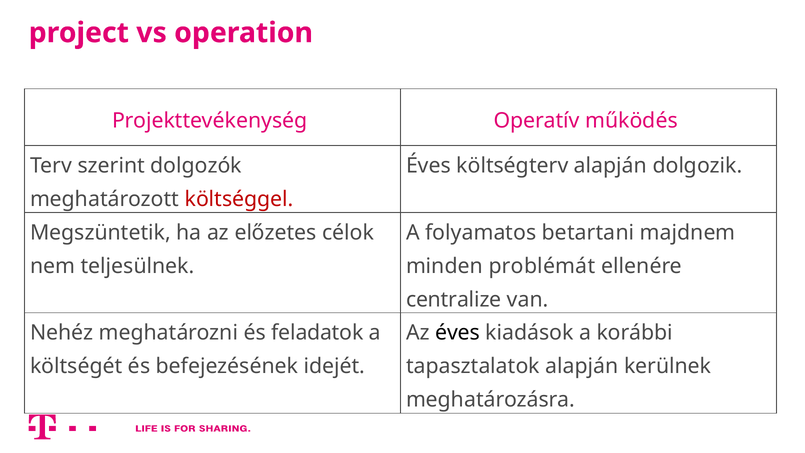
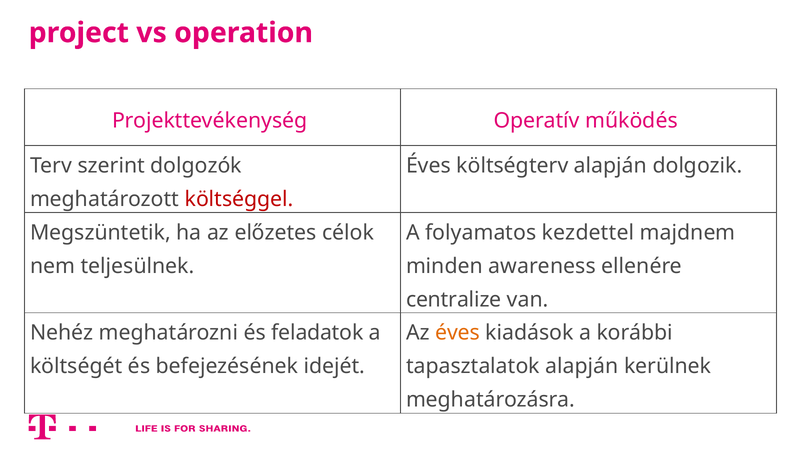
betartani: betartani -> kezdettel (588, 232)
problémát: problémát -> awareness (542, 266)
éves colour: black -> orange (457, 333)
